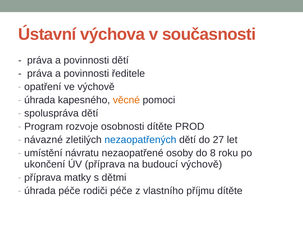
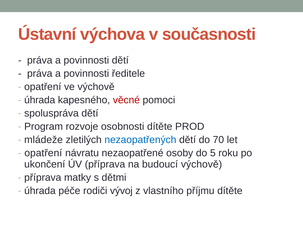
věcné colour: orange -> red (126, 100)
návazné: návazné -> mládeže (44, 140)
27: 27 -> 70 (218, 140)
umístění: umístění -> opatření (43, 153)
8: 8 -> 5 (213, 153)
rodiči péče: péče -> vývoj (121, 191)
